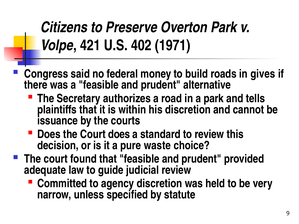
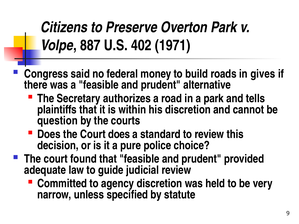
421: 421 -> 887 (90, 45)
issuance: issuance -> question (57, 121)
waste: waste -> police (157, 146)
